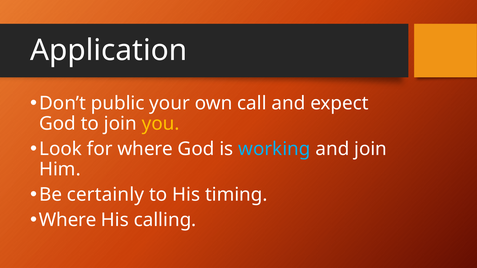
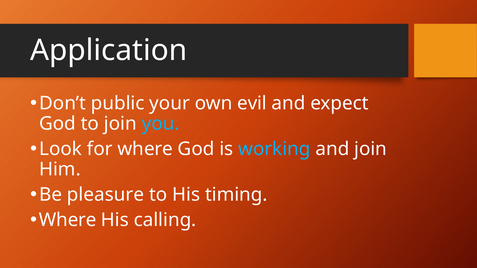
call: call -> evil (252, 103)
you colour: yellow -> light blue (161, 124)
certainly: certainly -> pleasure (106, 195)
